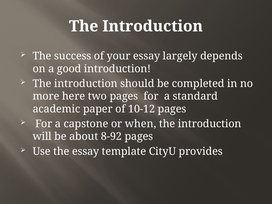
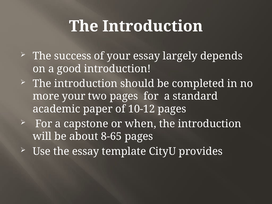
more here: here -> your (74, 96)
8-92: 8-92 -> 8-65 (111, 136)
